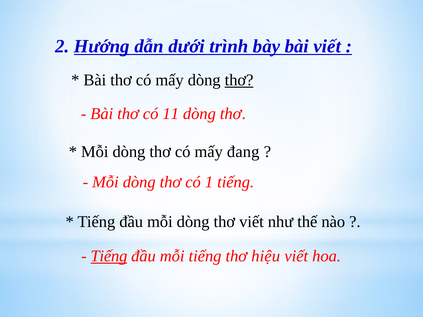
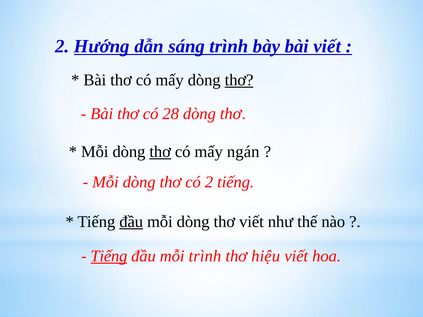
dưới: dưới -> sáng (187, 46)
11: 11 -> 28 (171, 114)
thơ underline: none -> present (160, 152)
đang: đang -> ngán (243, 152)
có 1: 1 -> 2 (209, 182)
đầu underline: none -> present (131, 222)
mỗi tiếng: tiếng -> trình (205, 256)
